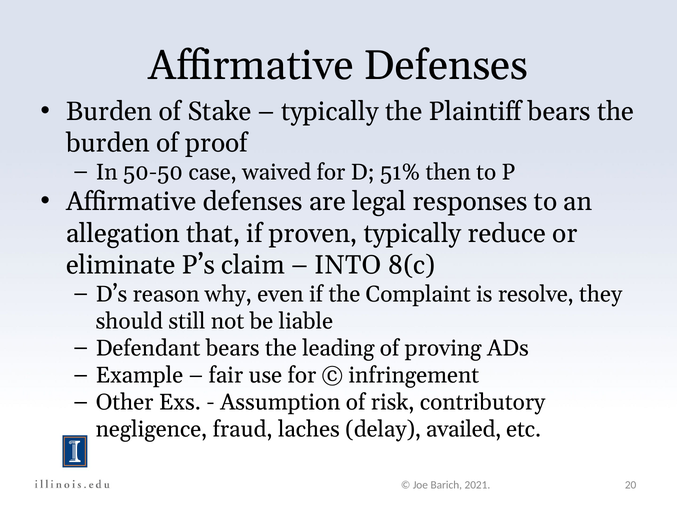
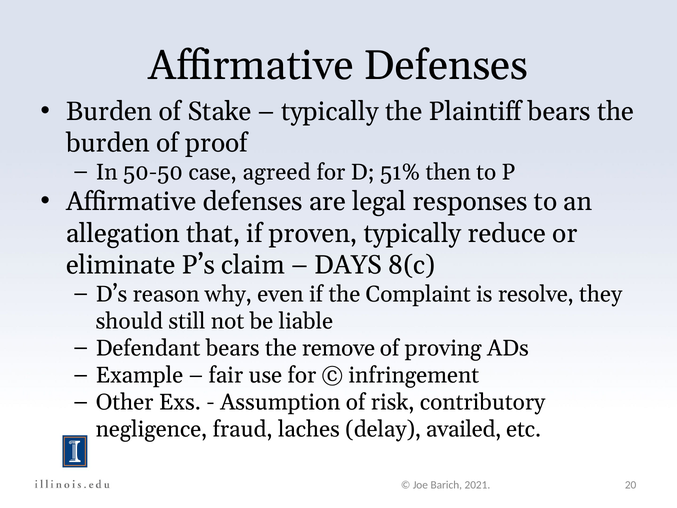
waived: waived -> agreed (277, 172)
INTO: INTO -> DAYS (348, 265)
leading: leading -> remove (338, 348)
